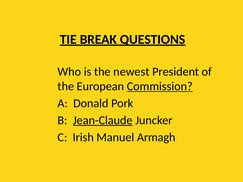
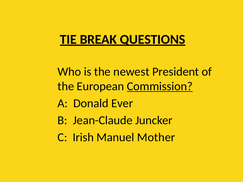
Pork: Pork -> Ever (122, 103)
Jean-Claude underline: present -> none (103, 120)
Armagh: Armagh -> Mother (156, 137)
